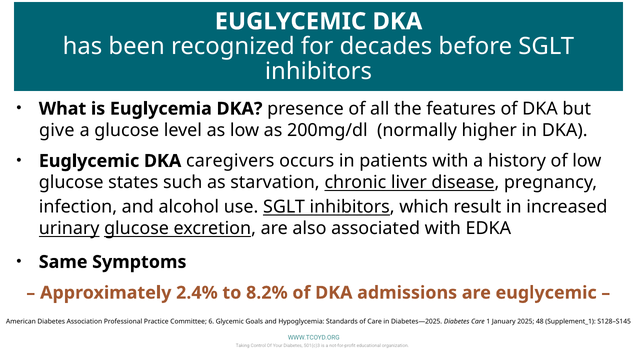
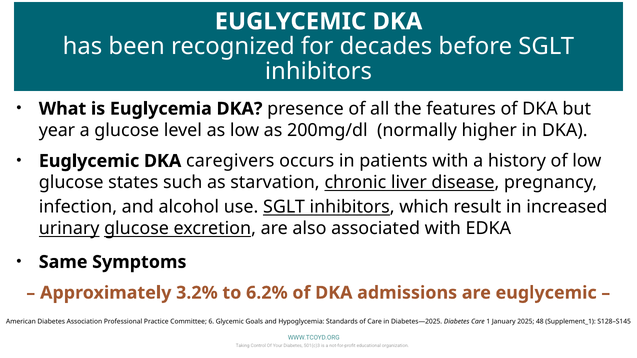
give: give -> year (57, 130)
2.4%: 2.4% -> 3.2% (197, 293)
8.2%: 8.2% -> 6.2% (267, 293)
